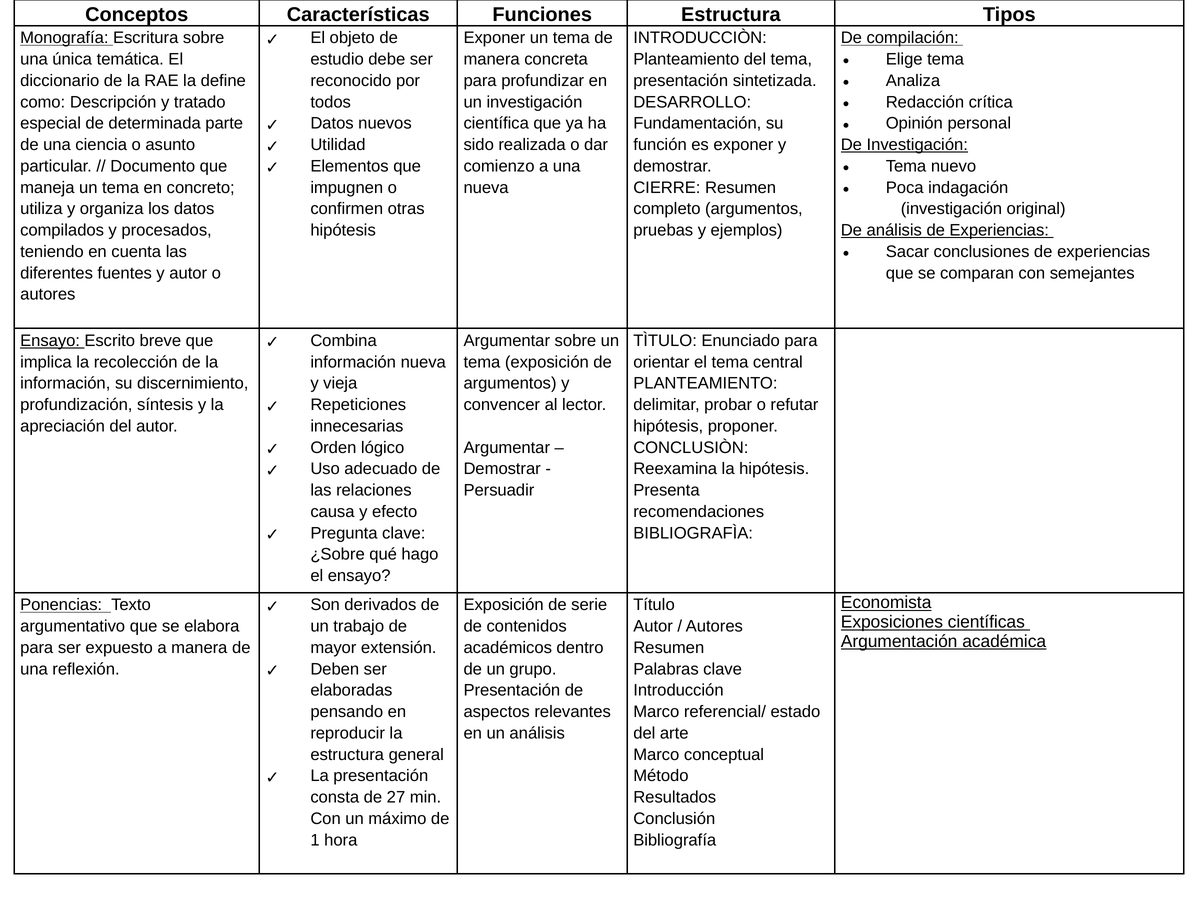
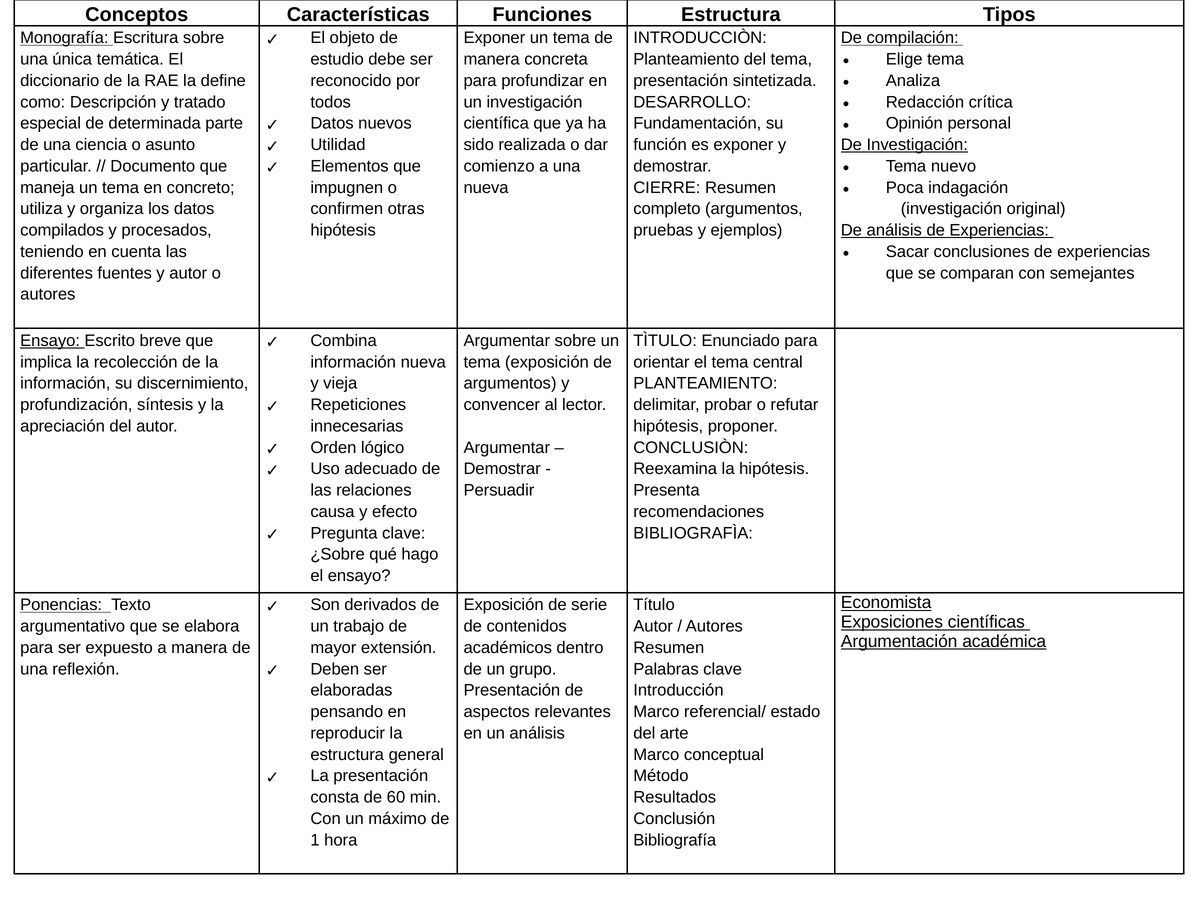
27: 27 -> 60 (396, 797)
